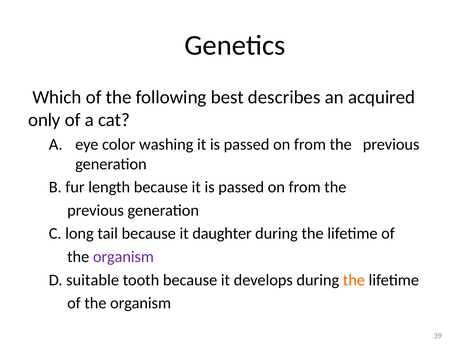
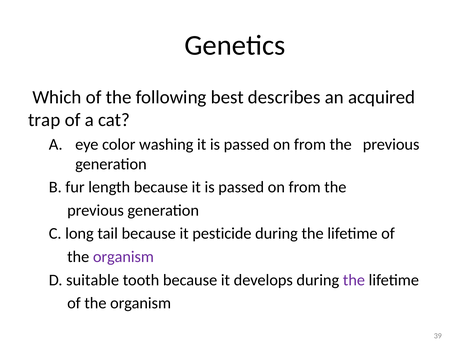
only: only -> trap (44, 120)
daughter: daughter -> pesticide (222, 234)
the colour: orange -> purple (354, 280)
